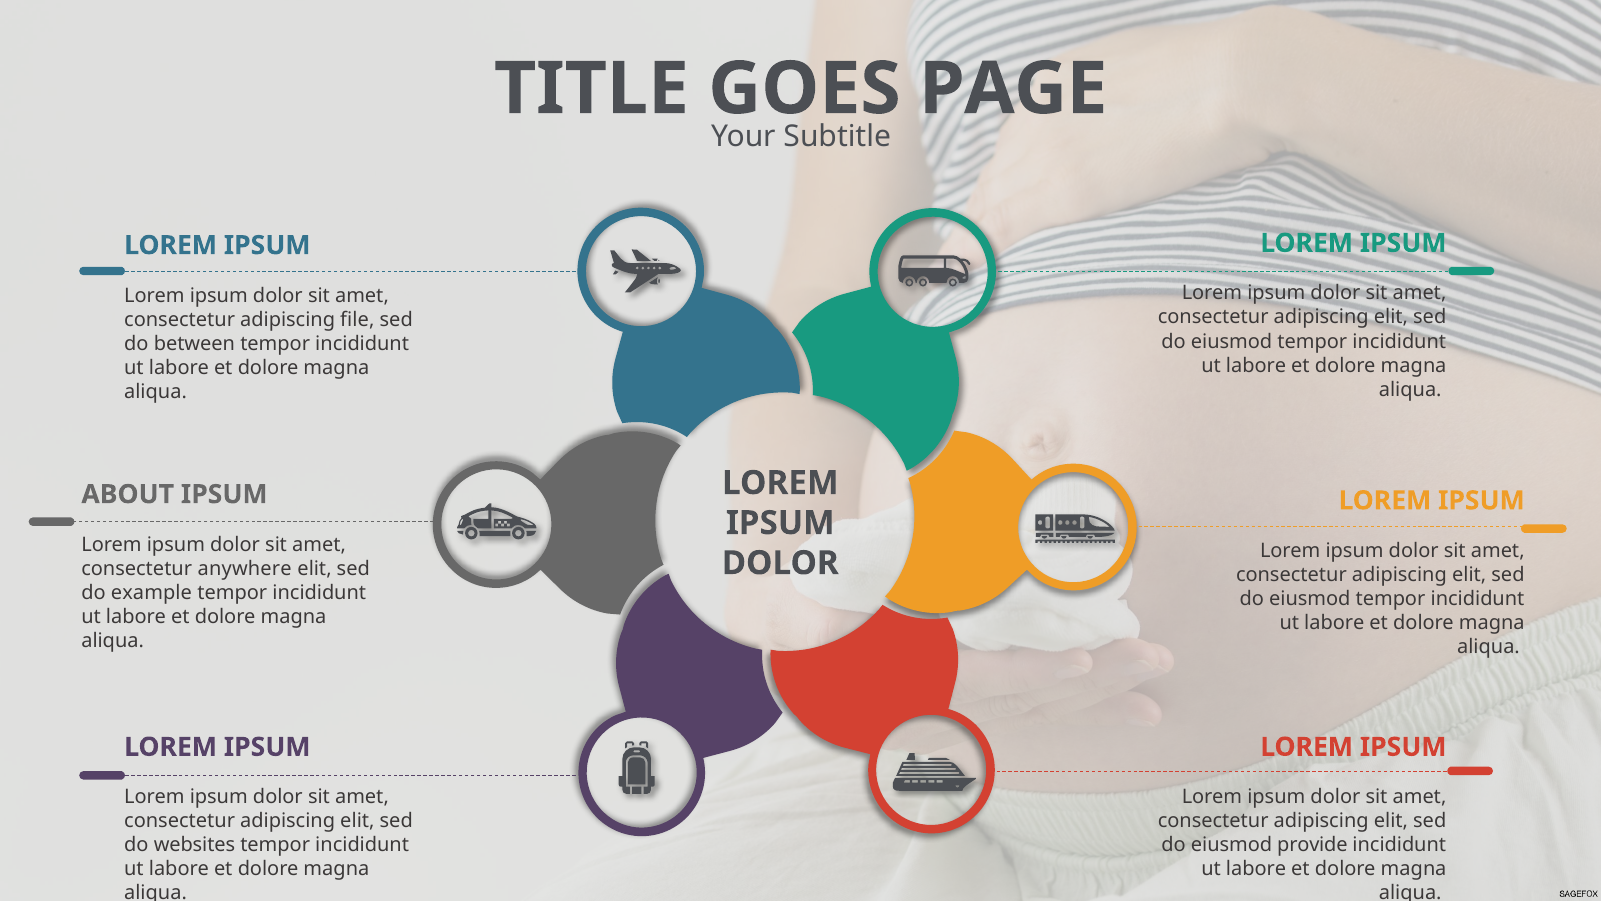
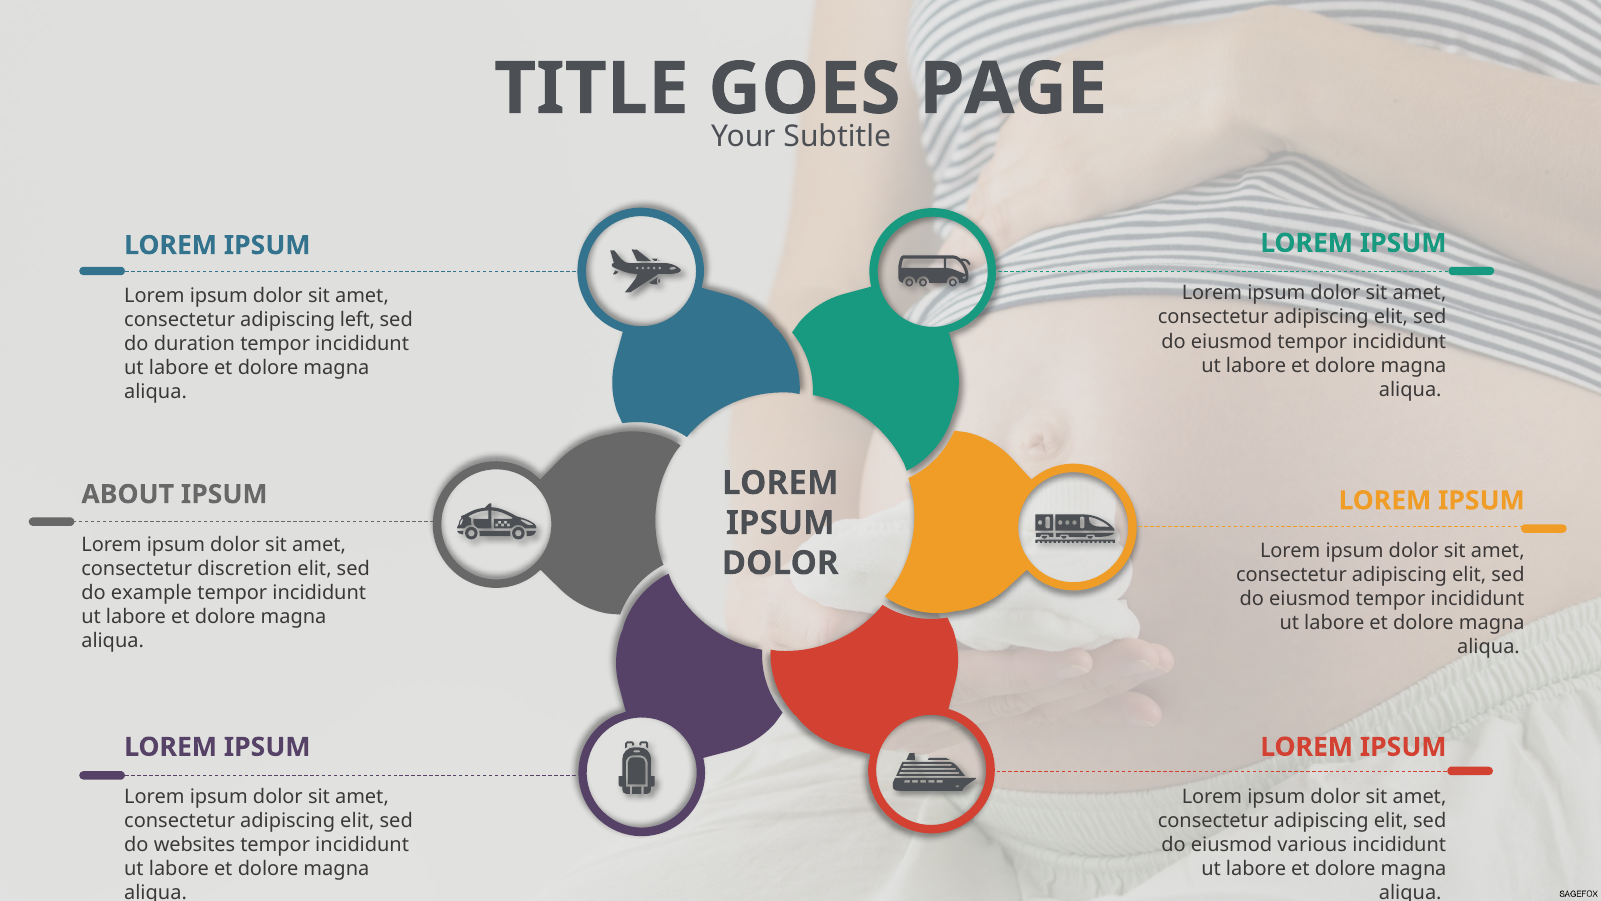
file: file -> left (358, 319)
between: between -> duration (194, 343)
anywhere: anywhere -> discretion (245, 568)
provide: provide -> various (1312, 845)
